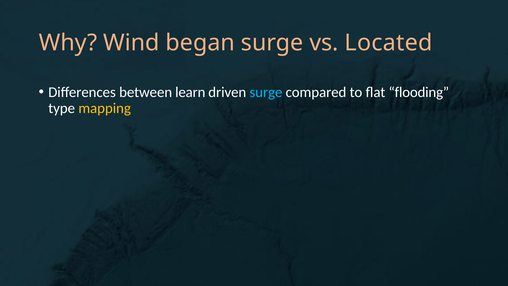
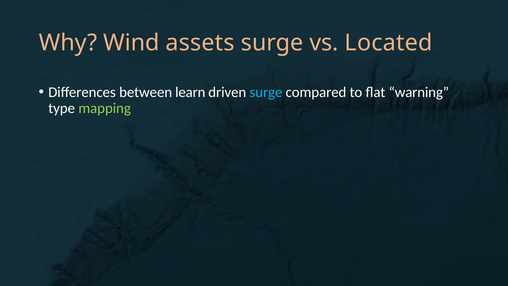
began: began -> assets (200, 43)
flooding: flooding -> warning (419, 92)
mapping colour: yellow -> light green (105, 108)
